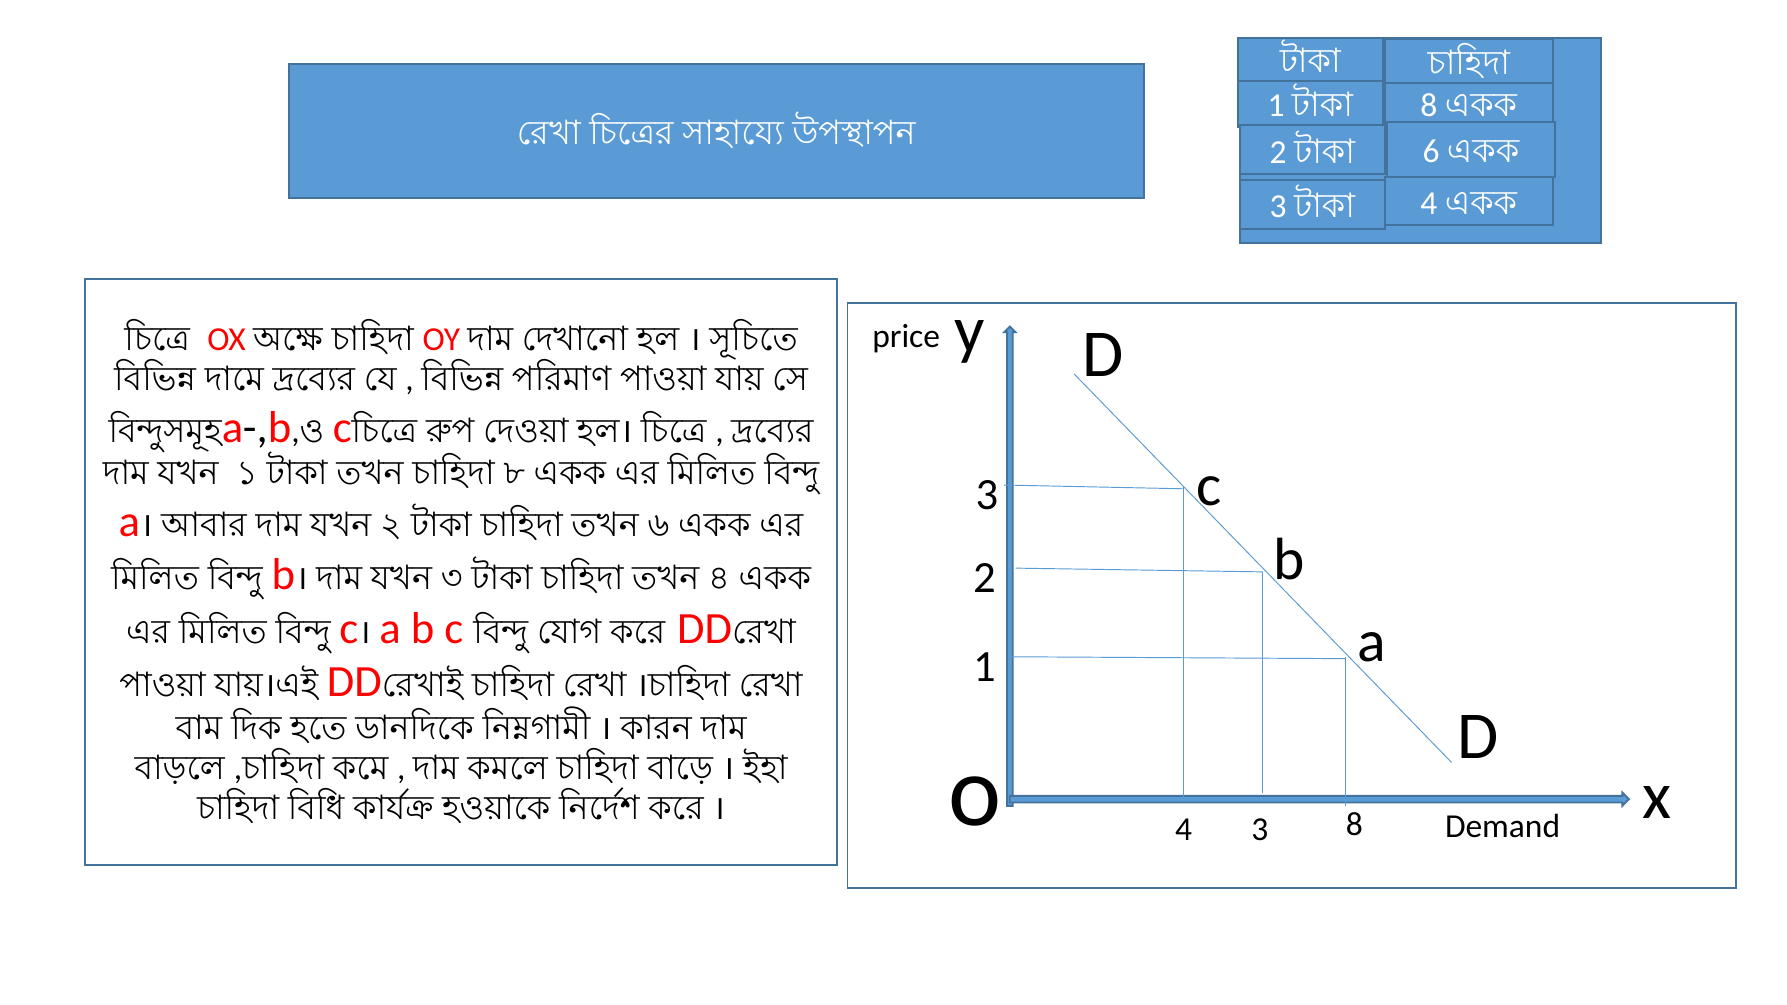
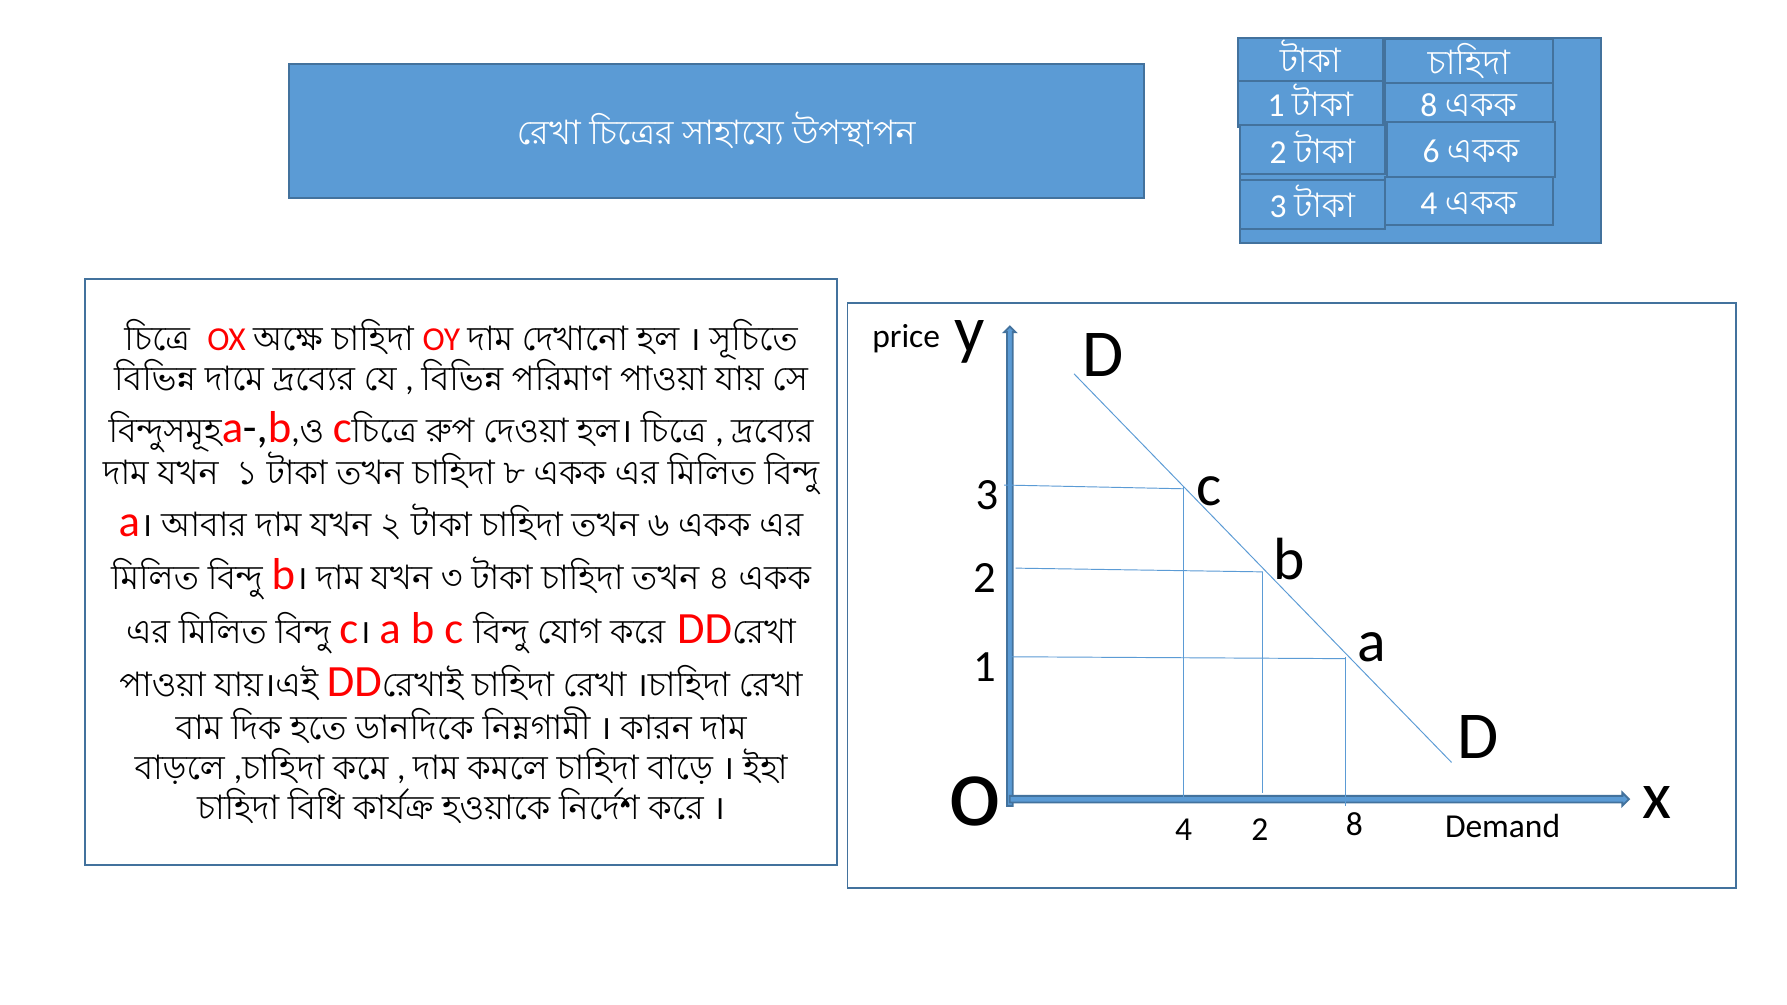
4 3: 3 -> 2 (1260, 829)
